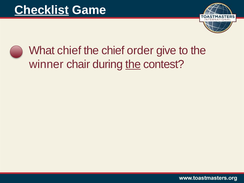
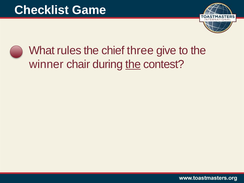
Checklist underline: present -> none (42, 10)
What chief: chief -> rules (69, 51)
order: order -> three (140, 51)
